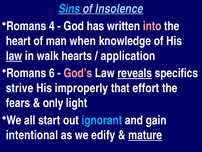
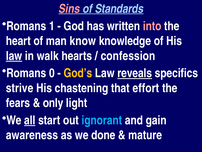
Sins colour: light blue -> pink (69, 9)
Insolence: Insolence -> Standards (119, 9)
4: 4 -> 1 (52, 26)
when: when -> know (83, 41)
application: application -> confession (128, 56)
6: 6 -> 0 (52, 73)
God’s colour: pink -> yellow (78, 73)
improperly: improperly -> chastening (82, 88)
all underline: none -> present (30, 120)
intentional: intentional -> awareness (32, 135)
edify: edify -> done (103, 135)
mature underline: present -> none (145, 135)
